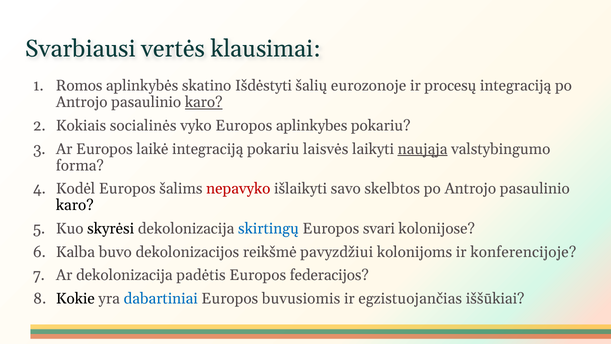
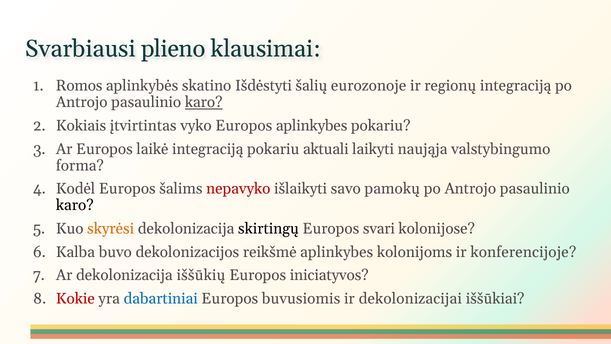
vertės: vertės -> plieno (173, 49)
procesų: procesų -> regionų (450, 86)
socialinės: socialinės -> įtvirtintas (143, 126)
laisvės: laisvės -> aktuali (326, 149)
naująja underline: present -> none (423, 149)
skelbtos: skelbtos -> pamokų (392, 189)
skyrėsi colour: black -> orange (111, 228)
skirtingų colour: blue -> black (268, 228)
reikšmė pavyzdžiui: pavyzdžiui -> aplinkybes (337, 252)
padėtis: padėtis -> iššūkių (201, 275)
federacijos: federacijos -> iniciatyvos (329, 275)
Kokie colour: black -> red (75, 298)
egzistuojančias: egzistuojančias -> dekolonizacijai (410, 298)
